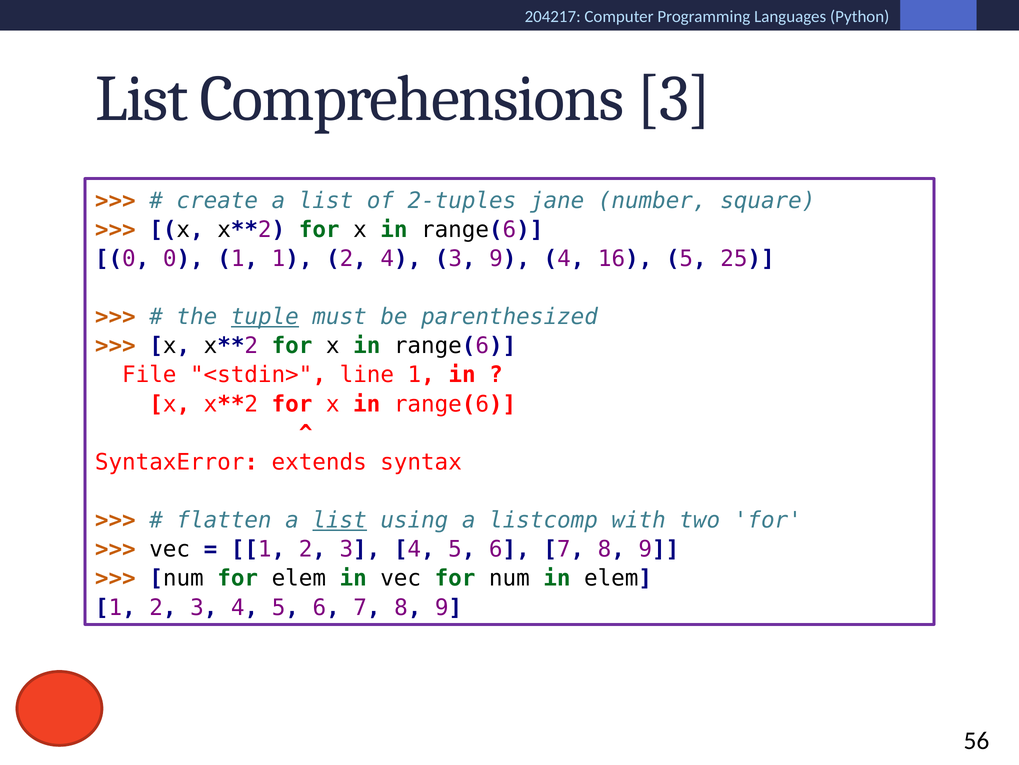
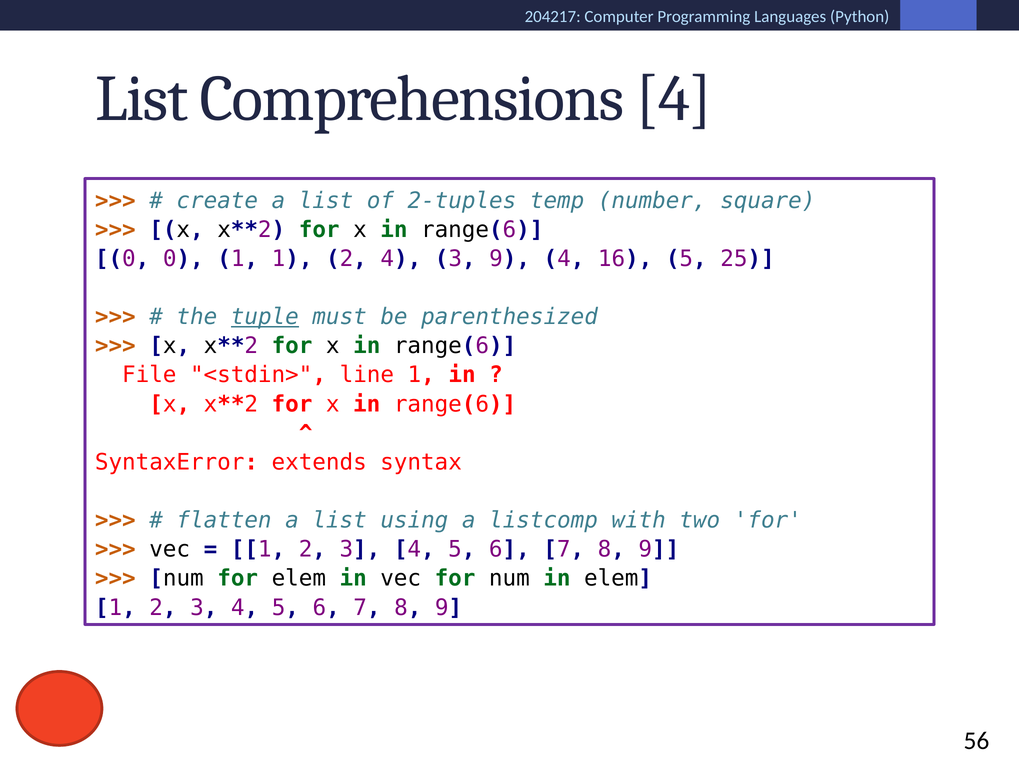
Comprehensions 3: 3 -> 4 (674, 99)
jane: jane -> temp (557, 200)
list underline: present -> none (340, 520)
